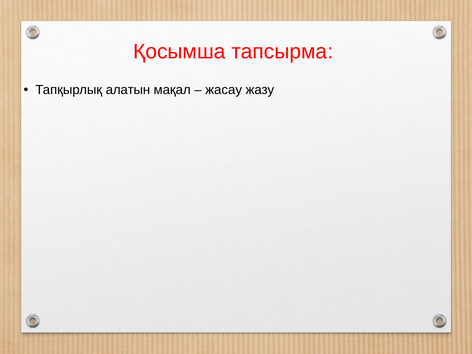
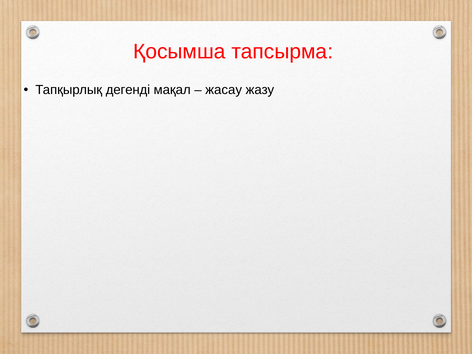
алатын: алатын -> дегенді (128, 90)
